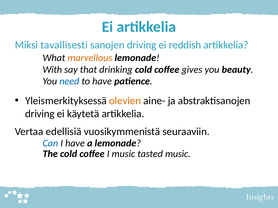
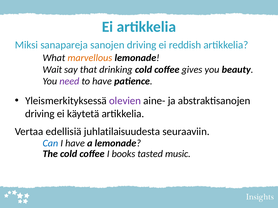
tavallisesti: tavallisesti -> sanapareja (64, 45)
With: With -> Wait (52, 70)
need colour: blue -> purple (69, 81)
olevien colour: orange -> purple (125, 101)
vuosikymmenistä: vuosikymmenistä -> juhlatilaisuudesta (122, 132)
I music: music -> books (123, 154)
